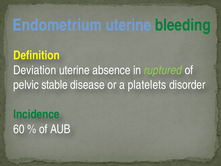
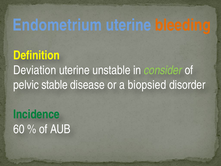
bleeding colour: green -> orange (183, 25)
absence: absence -> unstable (111, 70)
ruptured: ruptured -> consider (163, 70)
platelets: platelets -> biopsied (147, 85)
